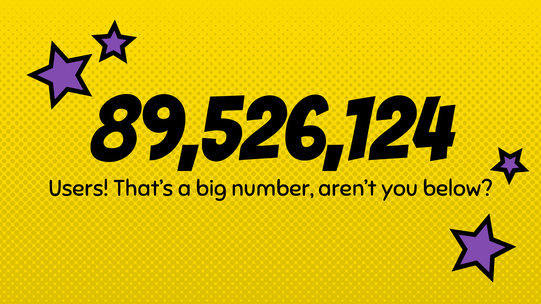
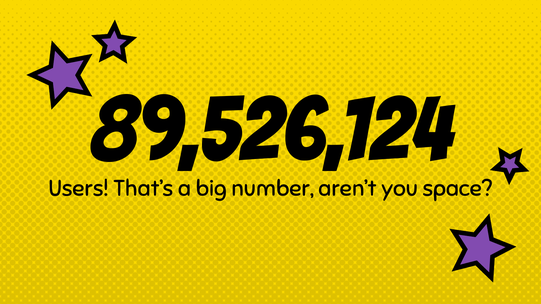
below: below -> space (458, 189)
